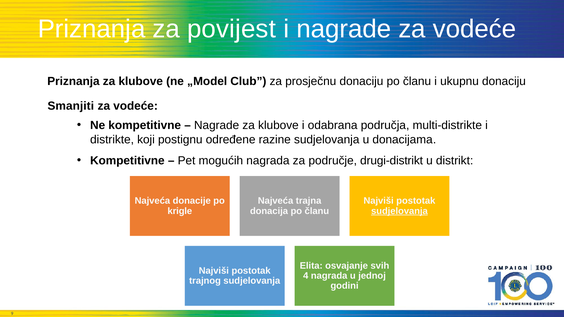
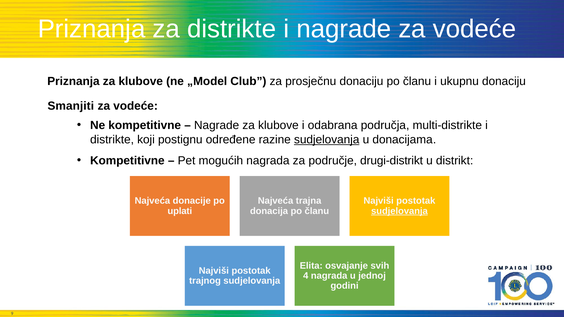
za povijest: povijest -> distrikte (232, 29)
sudjelovanja underline: none -> present (327, 140)
krigle: krigle -> uplati (180, 211)
